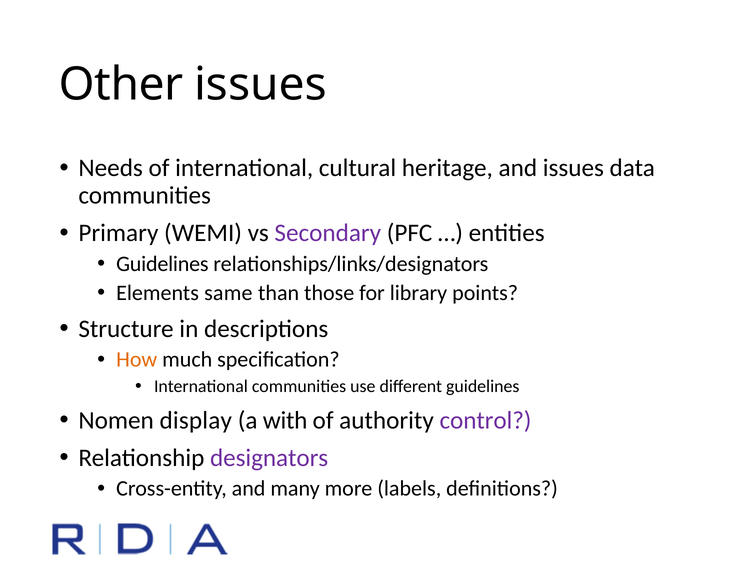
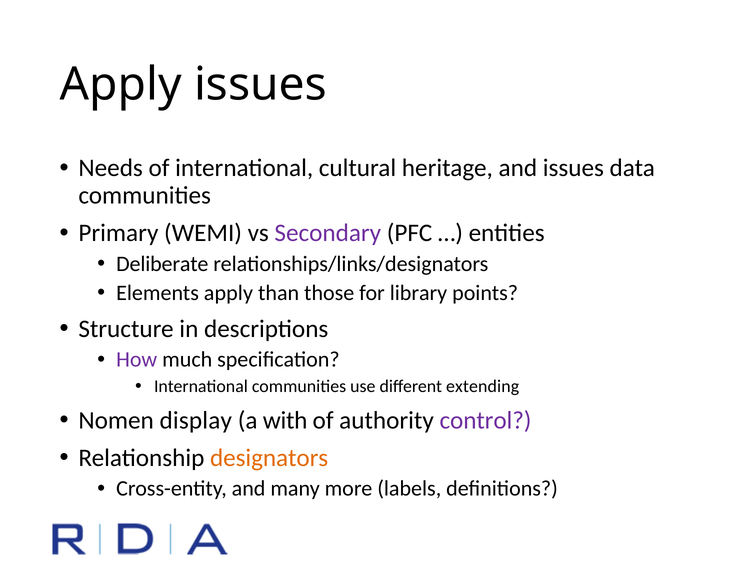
Other: Other -> Apply (121, 85)
Guidelines: Guidelines -> Deliberate (162, 264)
Elements same: same -> apply (228, 293)
How colour: orange -> purple (137, 360)
different guidelines: guidelines -> extending (483, 386)
designators colour: purple -> orange (269, 458)
